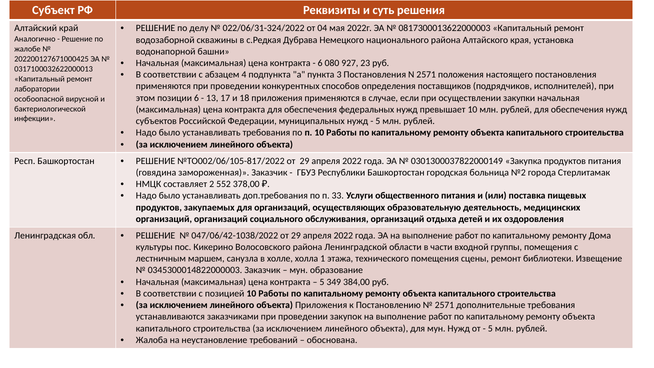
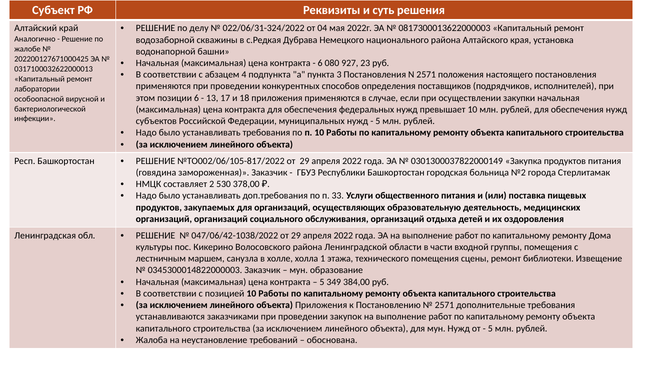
552: 552 -> 530 (224, 184)
